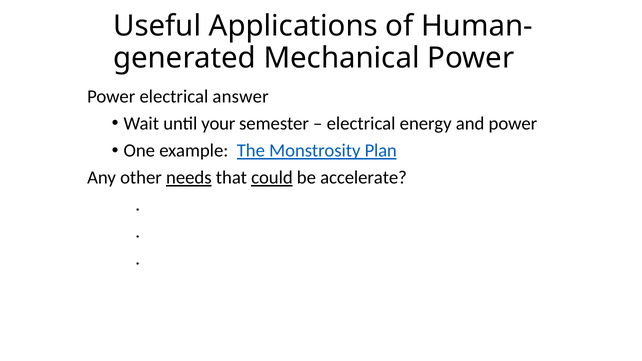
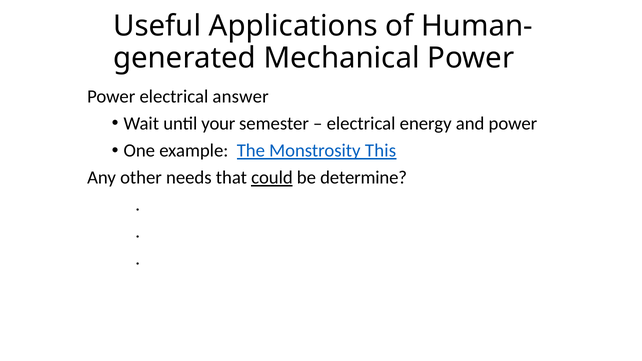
Plan: Plan -> This (381, 151)
needs underline: present -> none (189, 178)
accelerate: accelerate -> determine (364, 178)
